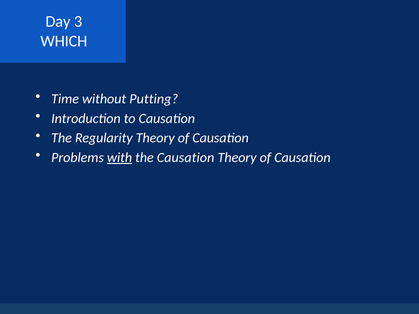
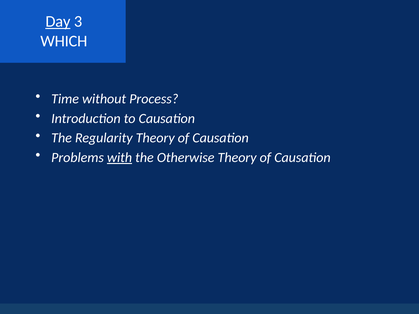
Day underline: none -> present (58, 21)
Putting: Putting -> Process (154, 99)
the Causation: Causation -> Otherwise (186, 158)
